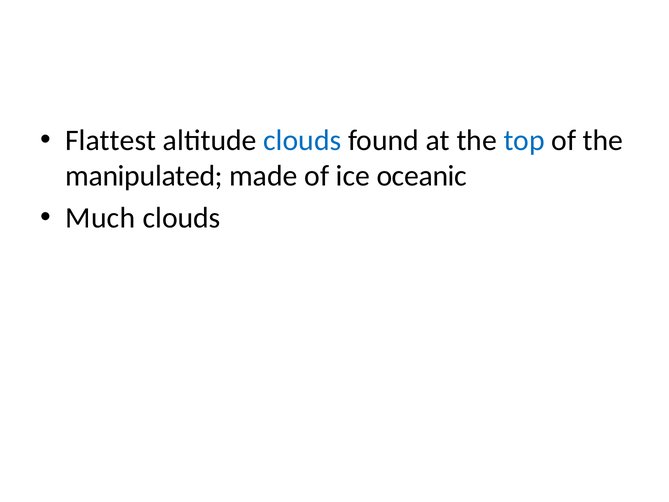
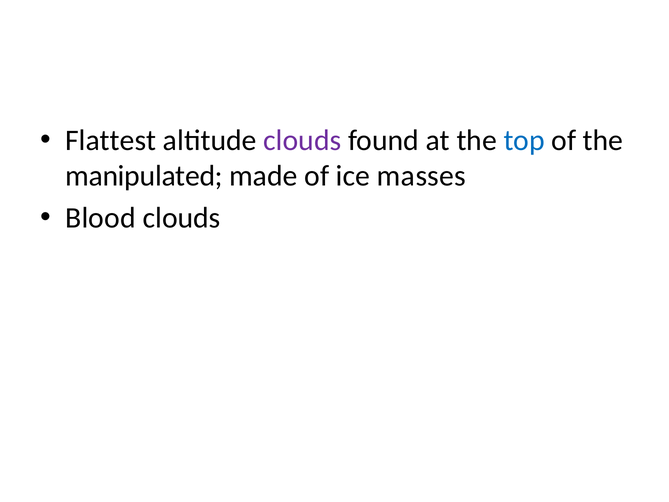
clouds colour: blue -> purple (302, 140)
oceanic: oceanic -> masses (422, 176)
Much: Much -> Blood (100, 218)
